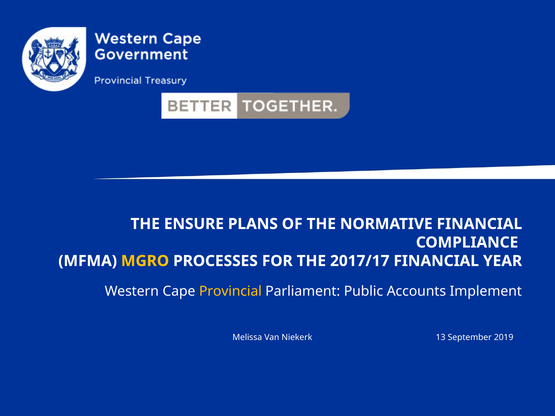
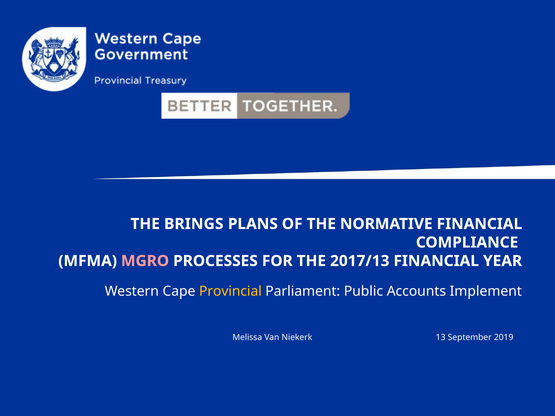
ENSURE: ENSURE -> BRINGS (194, 224)
MGRO colour: yellow -> pink (145, 261)
2017/17: 2017/17 -> 2017/13 (360, 261)
